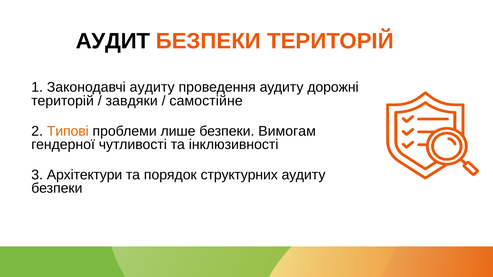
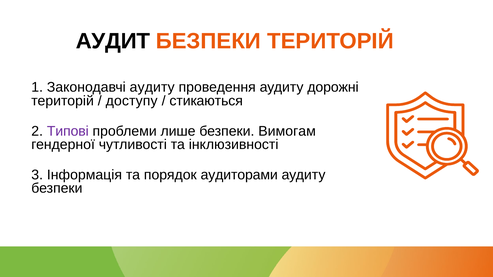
завдяки: завдяки -> доступу (132, 101)
самостійне: самостійне -> стикаються (206, 101)
Типові colour: orange -> purple (68, 131)
Архітектури: Архітектури -> Інформація (84, 175)
структурних: структурних -> аудиторами (239, 175)
